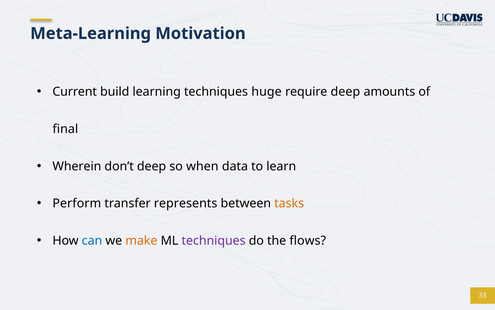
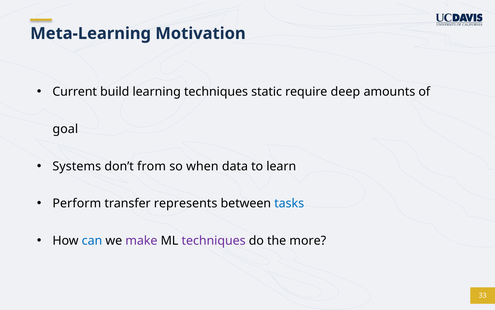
huge: huge -> static (267, 92)
final: final -> goal (65, 129)
Wherein: Wherein -> Systems (77, 166)
don’t deep: deep -> from (152, 166)
tasks colour: orange -> blue (289, 203)
make colour: orange -> purple (141, 240)
flows: flows -> more (308, 240)
